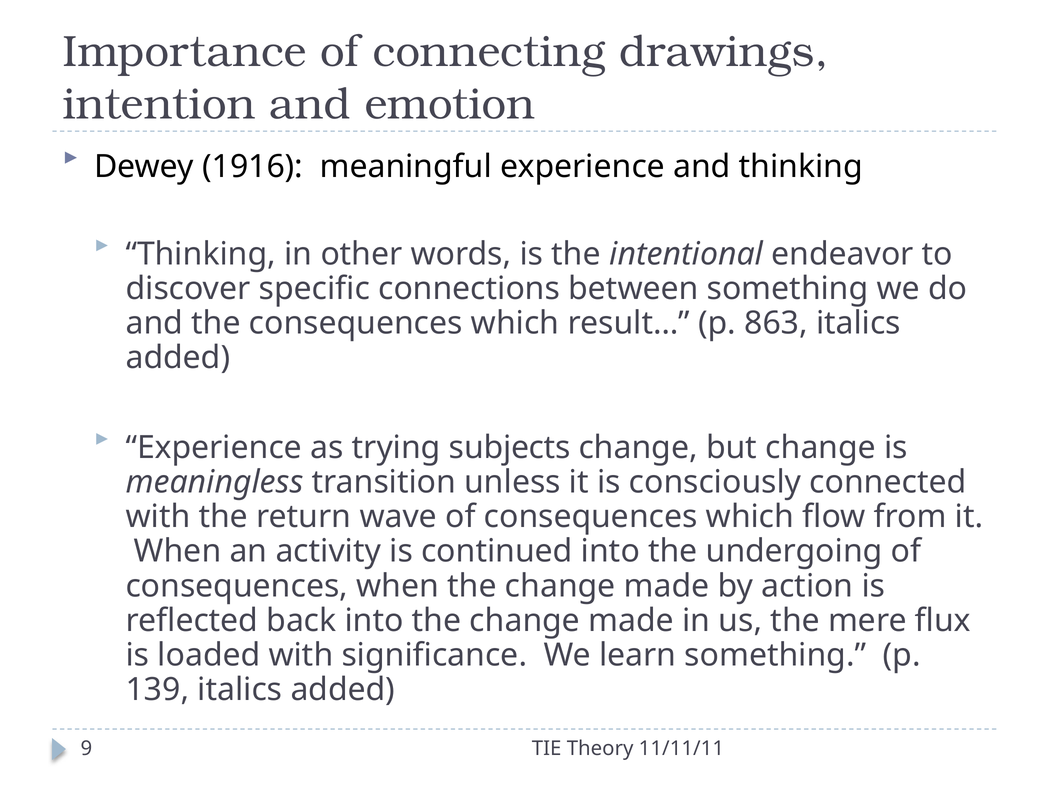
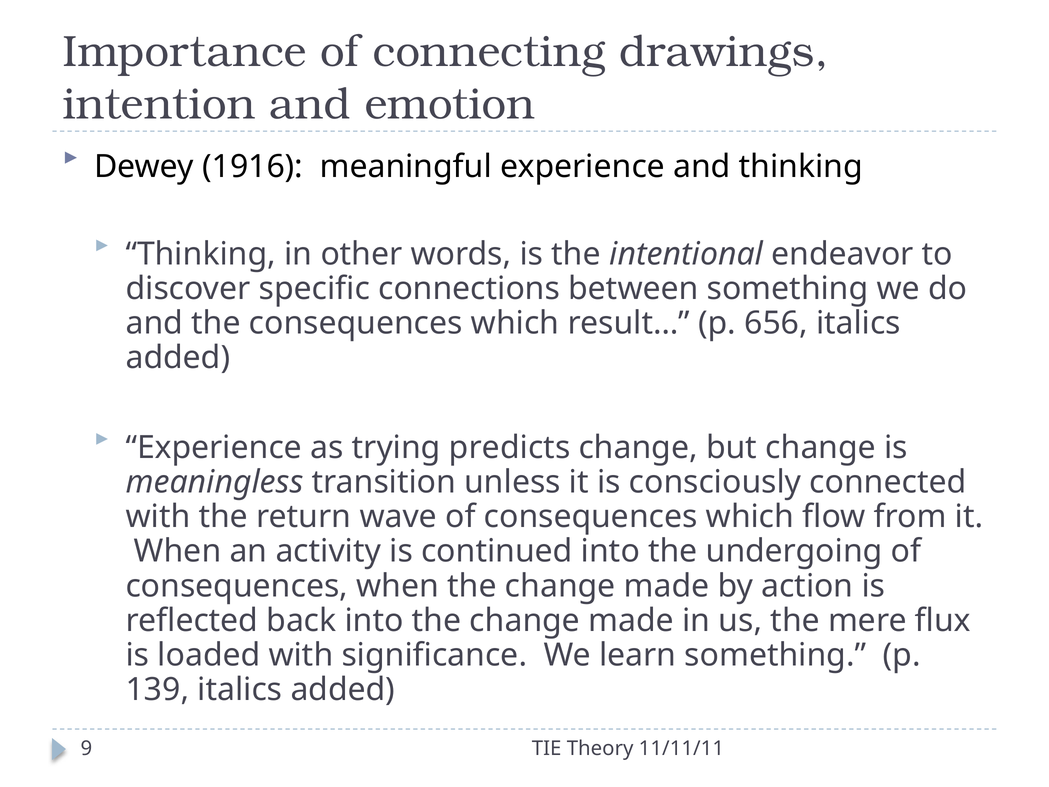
863: 863 -> 656 (776, 323)
subjects: subjects -> predicts (510, 447)
